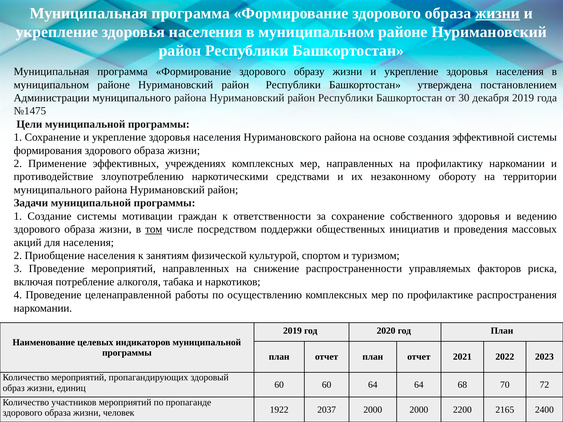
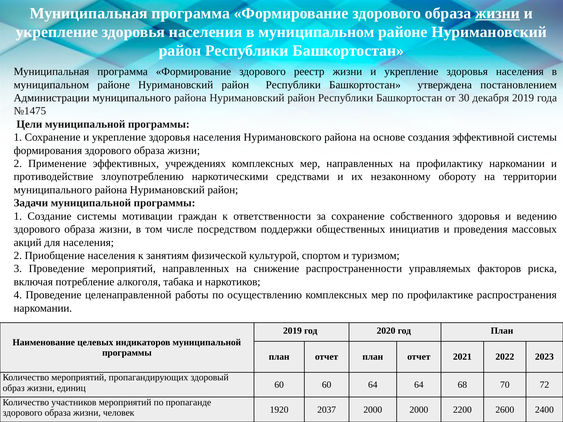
образу: образу -> реестр (309, 72)
том underline: present -> none (154, 229)
1922: 1922 -> 1920 (279, 410)
2165: 2165 -> 2600 (505, 410)
